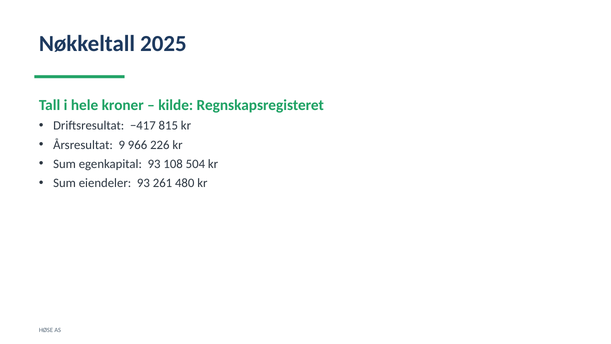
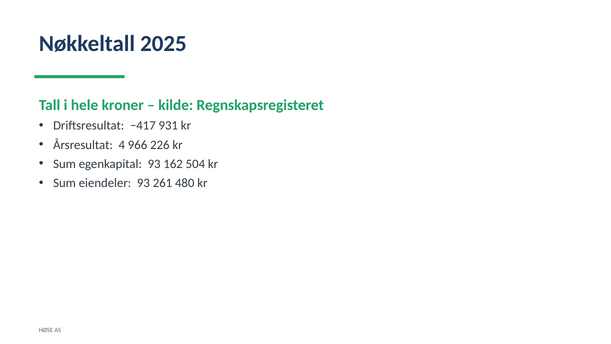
815: 815 -> 931 (168, 126)
9: 9 -> 4 (122, 145)
108: 108 -> 162 (173, 164)
